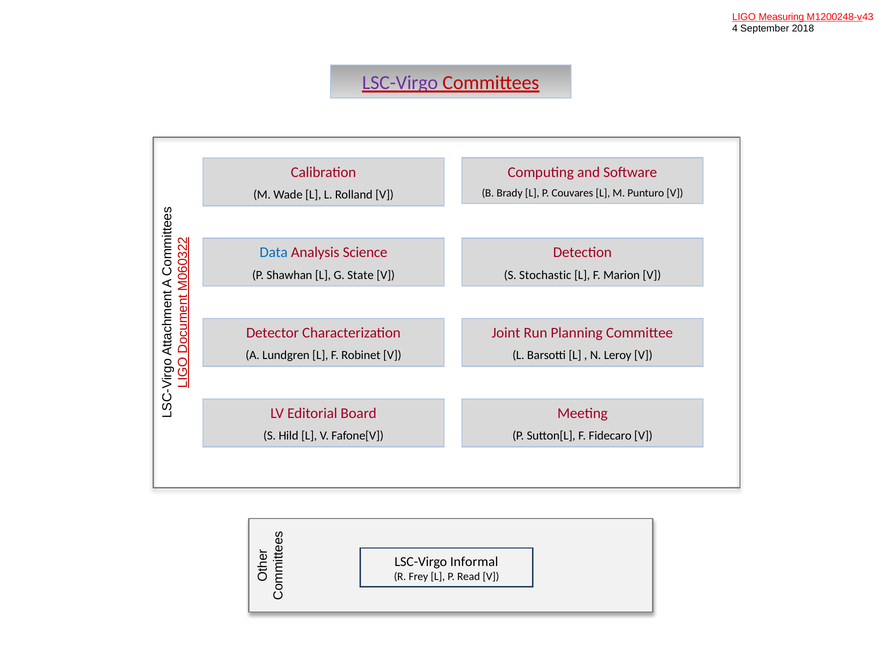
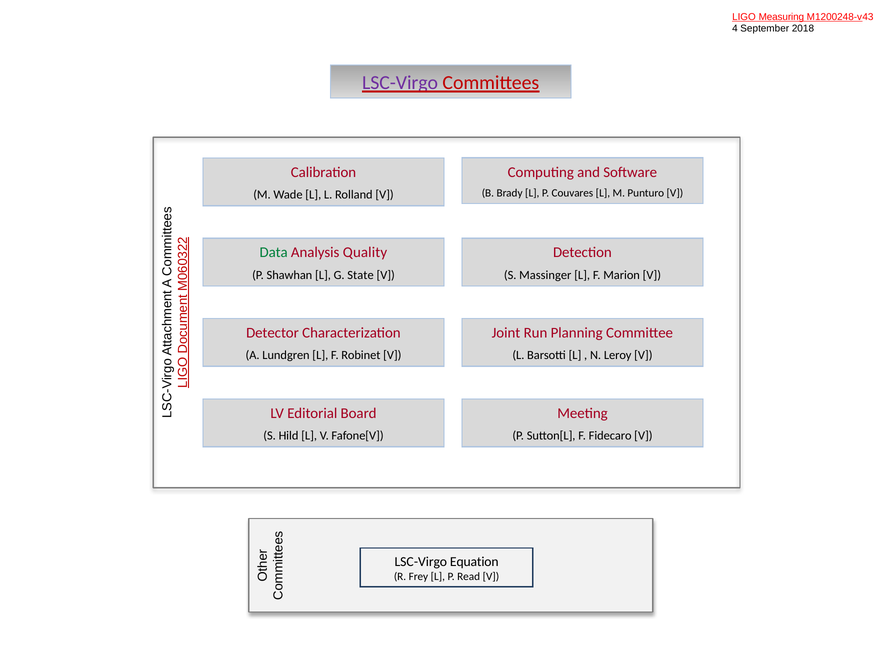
Data colour: blue -> green (274, 252)
Science: Science -> Quality (365, 252)
Stochastic: Stochastic -> Massinger (545, 275)
Informal: Informal -> Equation (474, 561)
